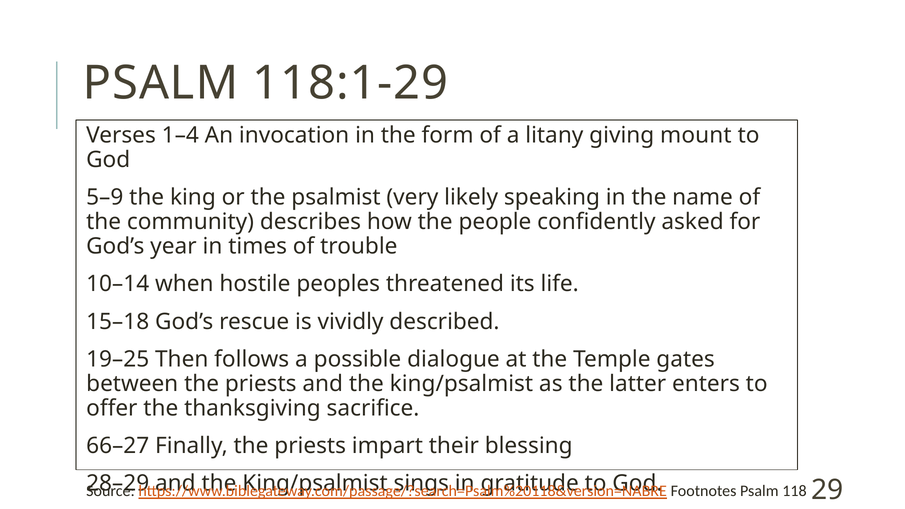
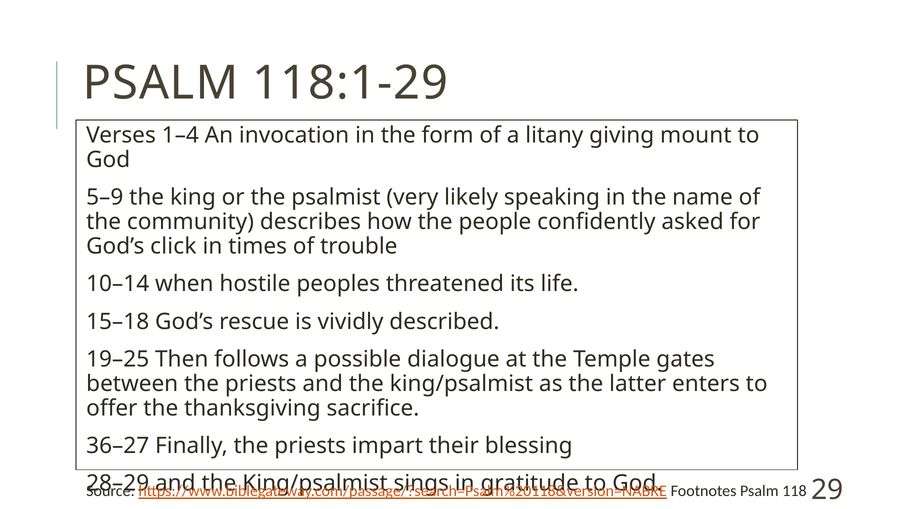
year: year -> click (173, 246)
66–27: 66–27 -> 36–27 (118, 446)
